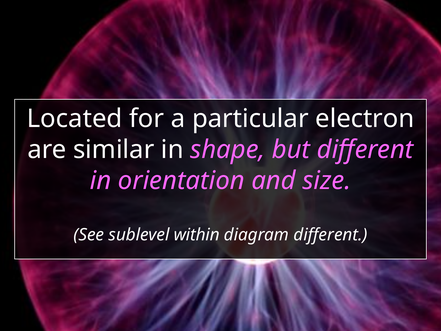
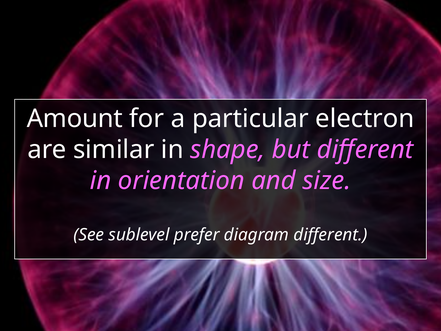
Located: Located -> Amount (75, 119)
within: within -> prefer (197, 235)
